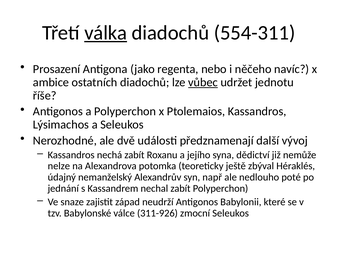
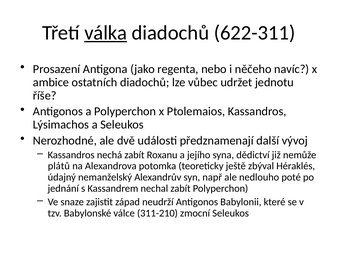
554-311: 554-311 -> 622-311 (255, 33)
vůbec underline: present -> none (203, 82)
nelze: nelze -> plátů (59, 166)
311-926: 311-926 -> 311-210 (157, 213)
